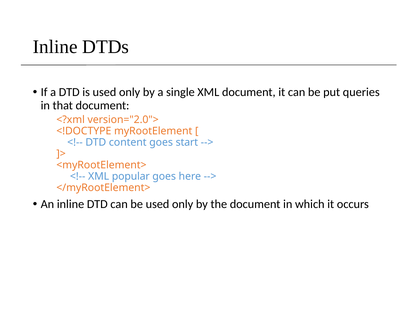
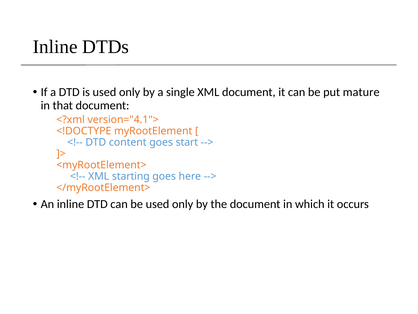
queries: queries -> mature (361, 92)
version="2.0">: version="2.0"> -> version="4.1"> (123, 120)
popular: popular -> starting (131, 176)
